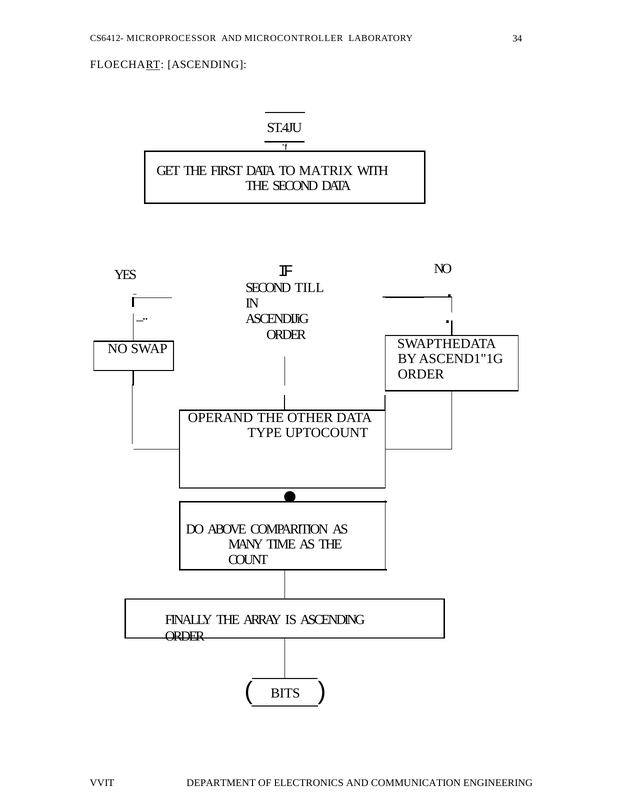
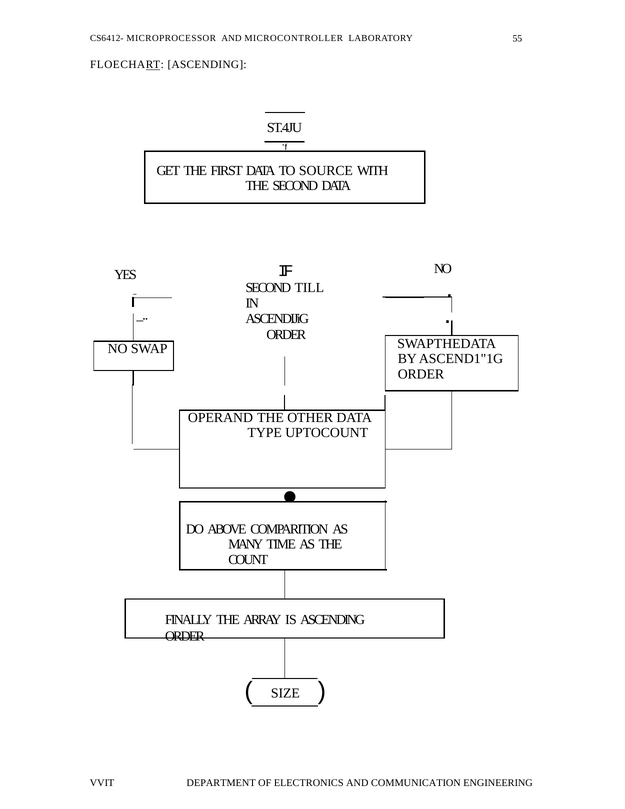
34: 34 -> 55 (517, 38)
MATRIX: MATRIX -> SOURCE (326, 171)
BITS: BITS -> SIZE (285, 693)
